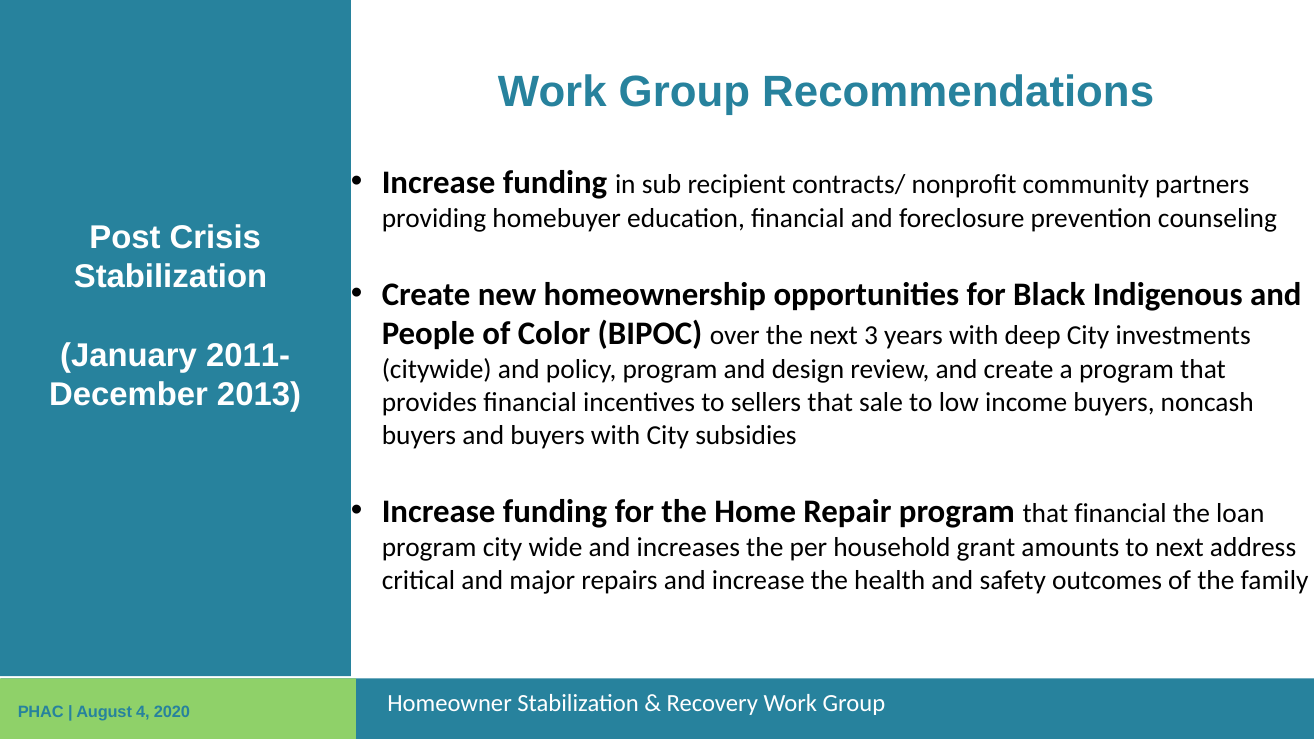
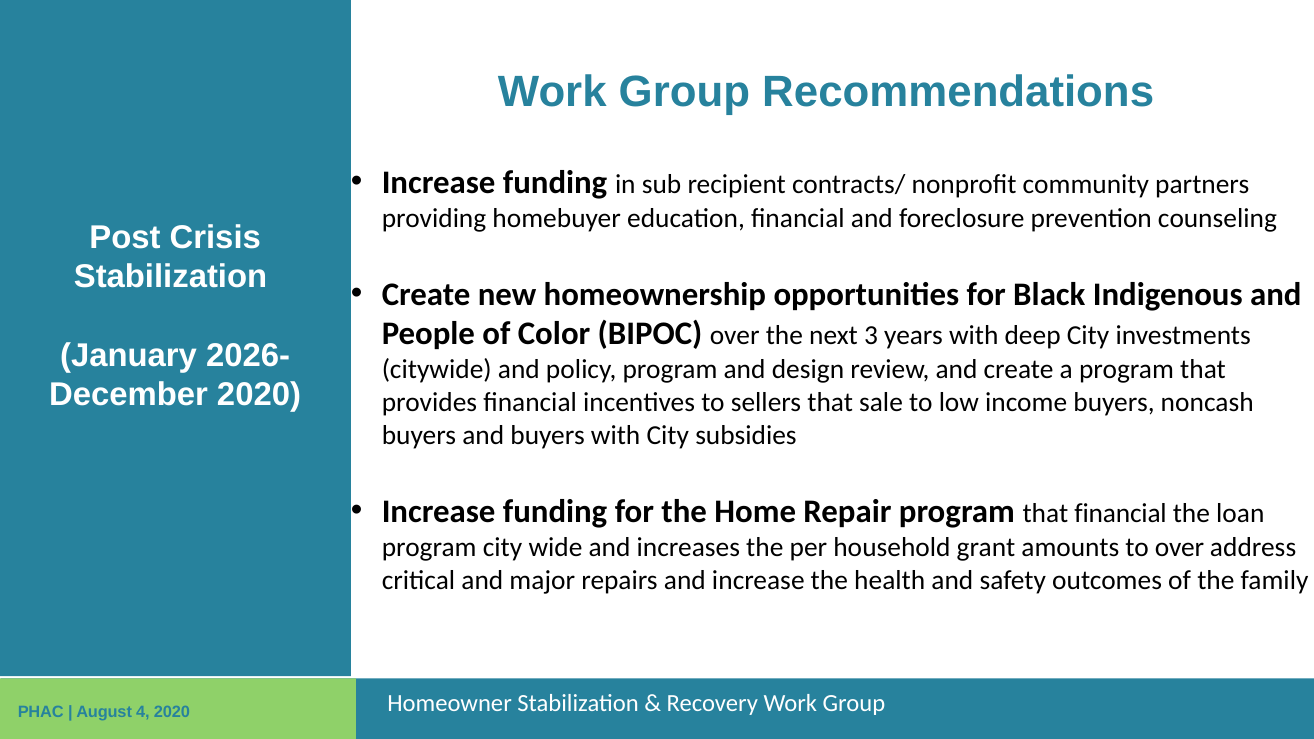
2011-: 2011- -> 2026- (248, 356)
December 2013: 2013 -> 2020 (259, 395)
to next: next -> over (1180, 547)
